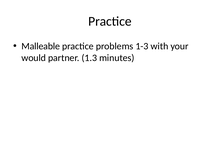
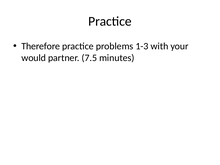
Malleable: Malleable -> Therefore (41, 46)
1.3: 1.3 -> 7.5 (89, 58)
